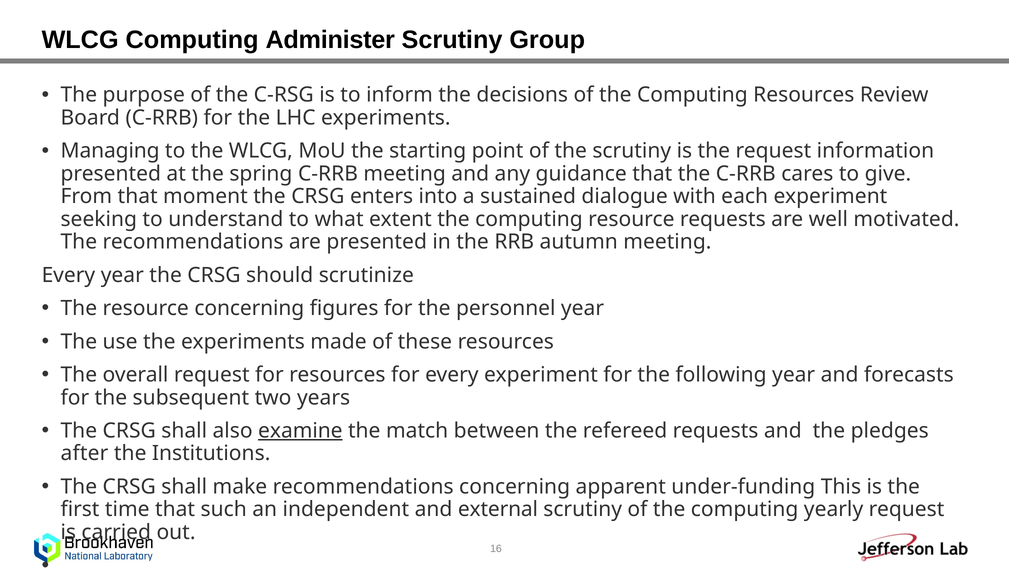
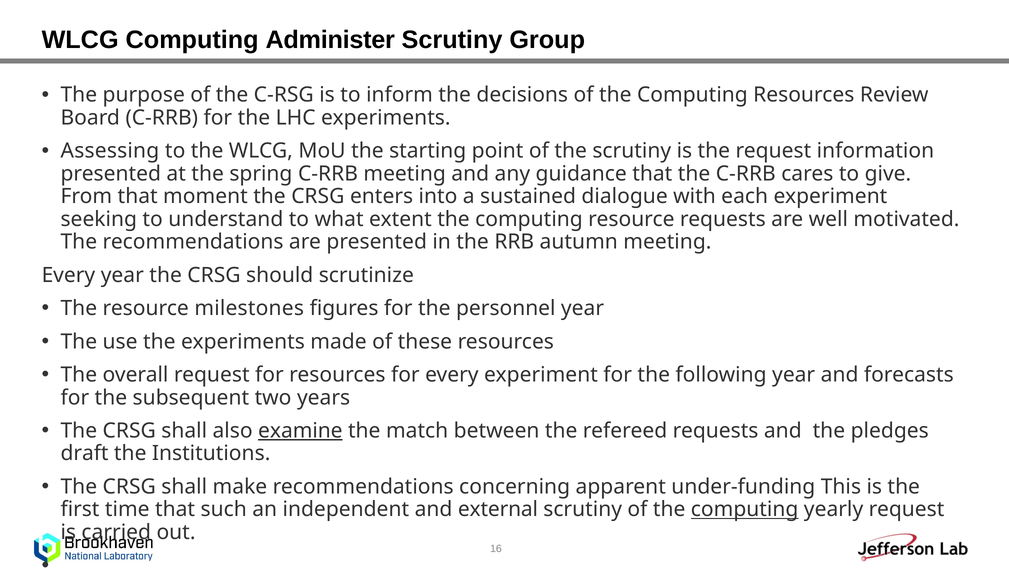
Managing: Managing -> Assessing (110, 151)
resource concerning: concerning -> milestones (249, 308)
after: after -> draft (85, 453)
computing underline: none -> present (745, 509)
